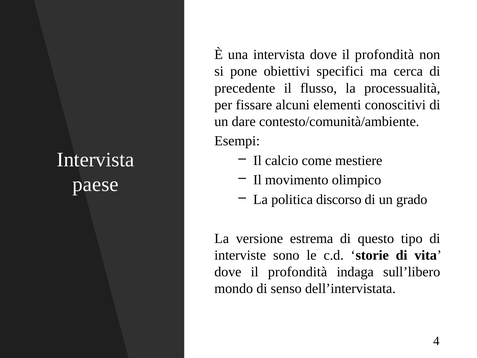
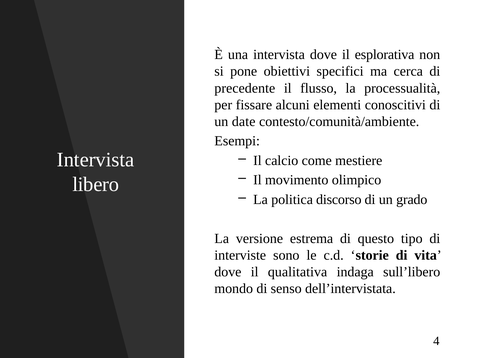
intervista dove il profondità: profondità -> esplorativa (385, 55)
dare: dare -> date (244, 121)
paese: paese -> libero (96, 184)
profondità: profondità -> qualitativa (298, 272)
